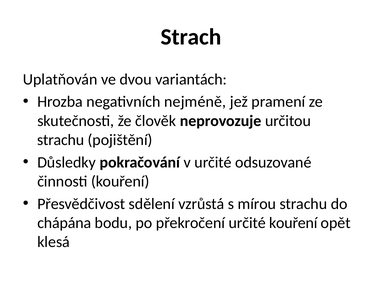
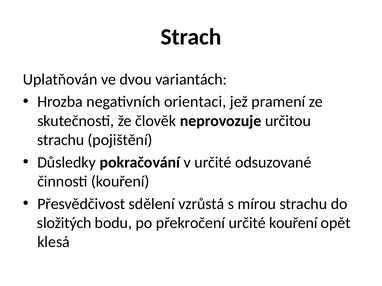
nejméně: nejméně -> orientaci (195, 102)
chápána: chápána -> složitých (64, 223)
